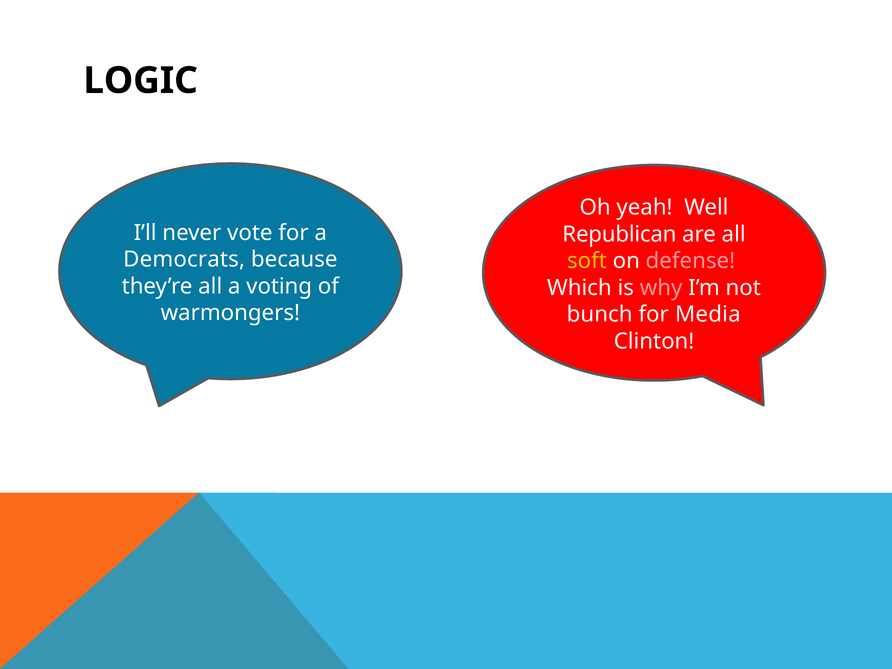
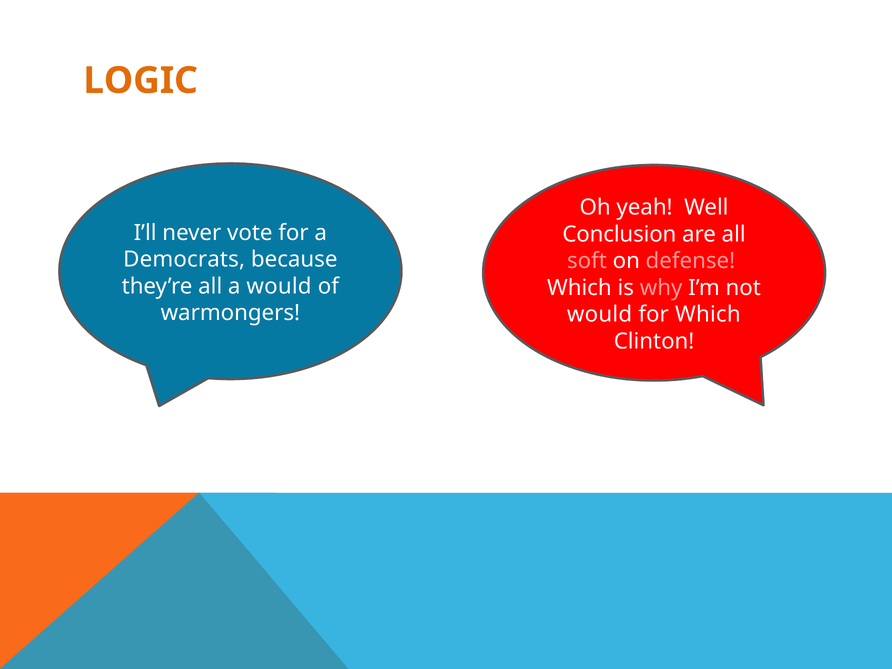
LOGIC colour: black -> orange (141, 81)
Republican: Republican -> Conclusion (619, 234)
soft colour: yellow -> pink (587, 261)
a voting: voting -> would (279, 286)
bunch: bunch -> would (600, 314)
for Media: Media -> Which (708, 314)
